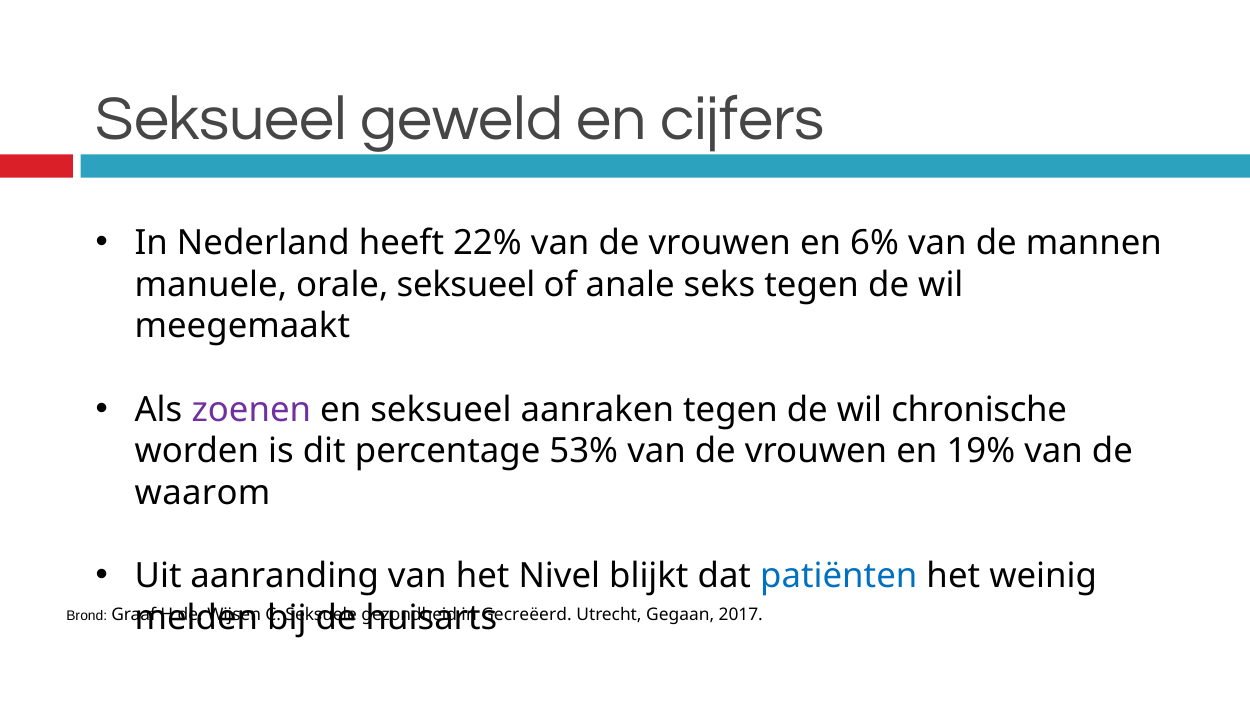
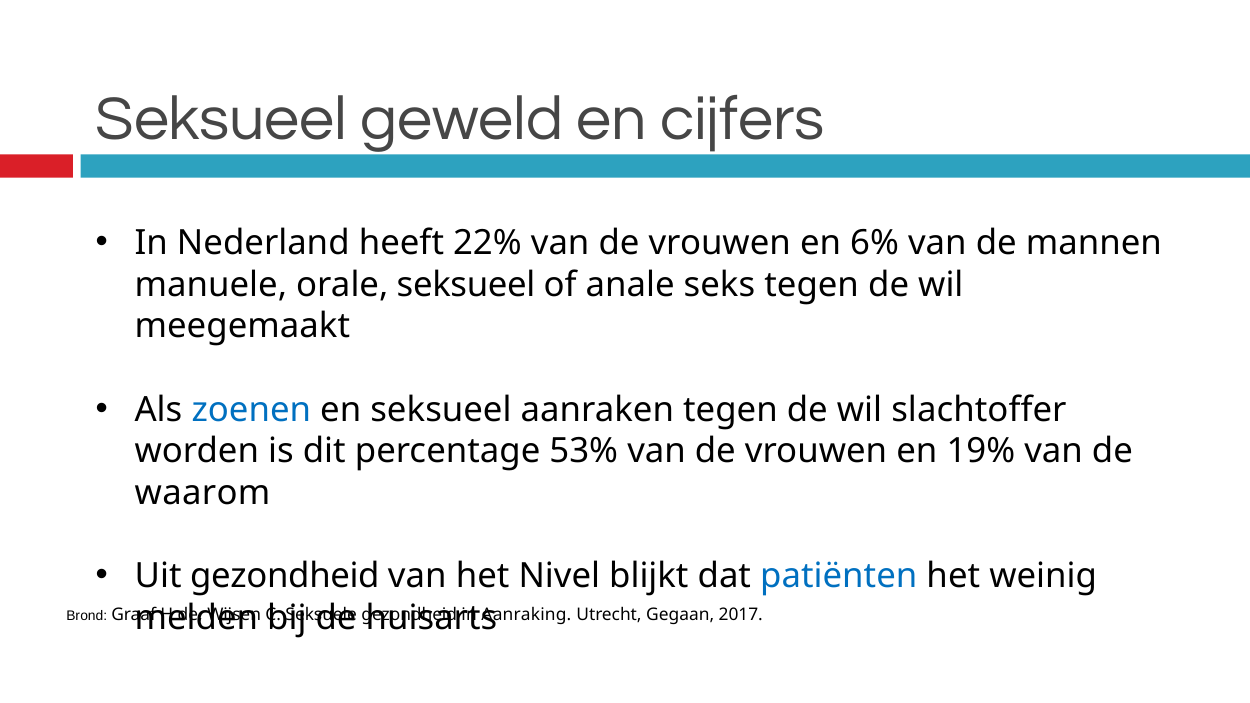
zoenen colour: purple -> blue (251, 410)
chronische: chronische -> slachtoffer (979, 410)
Uit aanranding: aanranding -> gezondheid (285, 577)
Gecreëerd: Gecreëerd -> Aanraking (526, 615)
